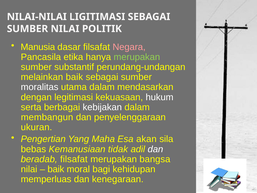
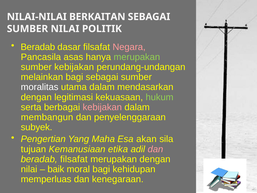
LIGITIMASI: LIGITIMASI -> BERKAITAN (97, 17)
Manusia: Manusia -> Beradab (38, 47)
etika: etika -> asas (73, 57)
sumber substantif: substantif -> kebijakan (74, 67)
melainkan baik: baik -> bagi (74, 77)
hukum colour: white -> light green (160, 97)
kebijakan colour: white -> pink (102, 107)
ukuran: ukuran -> subyek (37, 127)
bebas: bebas -> tujuan (33, 149)
tidak: tidak -> etika (118, 149)
dan colour: white -> pink (155, 149)
merupakan bangsa: bangsa -> dengan (155, 159)
